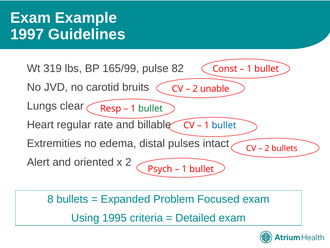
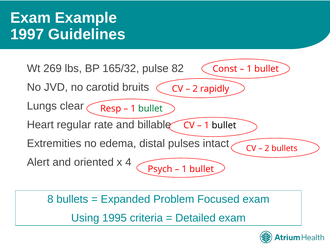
319: 319 -> 269 (53, 68)
165/99: 165/99 -> 165/32 (121, 68)
unable: unable -> rapidly (215, 89)
bullet colour: blue -> black (224, 125)
x 2: 2 -> 4 (128, 162)
